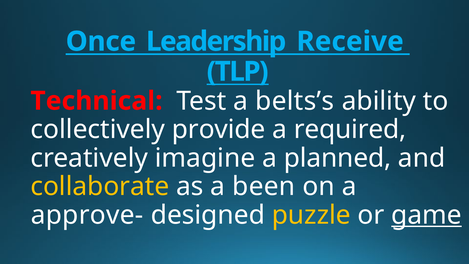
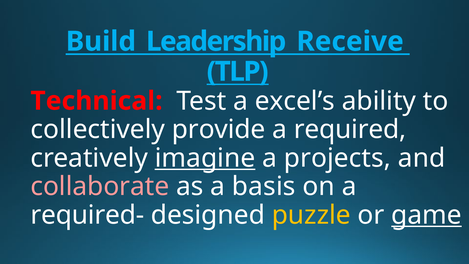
Once: Once -> Build (101, 41)
belts’s: belts’s -> excel’s (295, 101)
imagine underline: none -> present (205, 158)
planned: planned -> projects (337, 158)
collaborate colour: yellow -> pink (100, 186)
been: been -> basis (264, 186)
approve-: approve- -> required- (87, 215)
